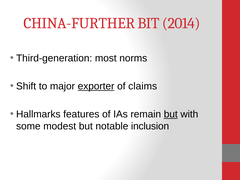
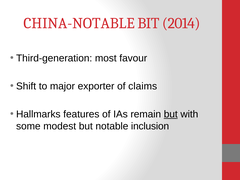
CHINA-FURTHER: CHINA-FURTHER -> CHINA-NOTABLE (79, 23)
norms: norms -> favour (133, 58)
exporter underline: present -> none (96, 86)
